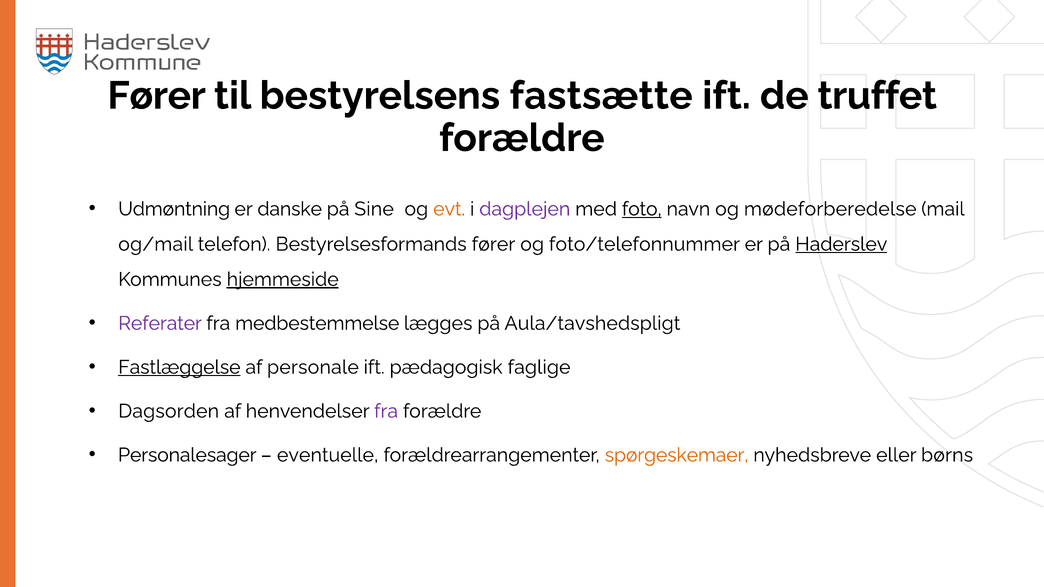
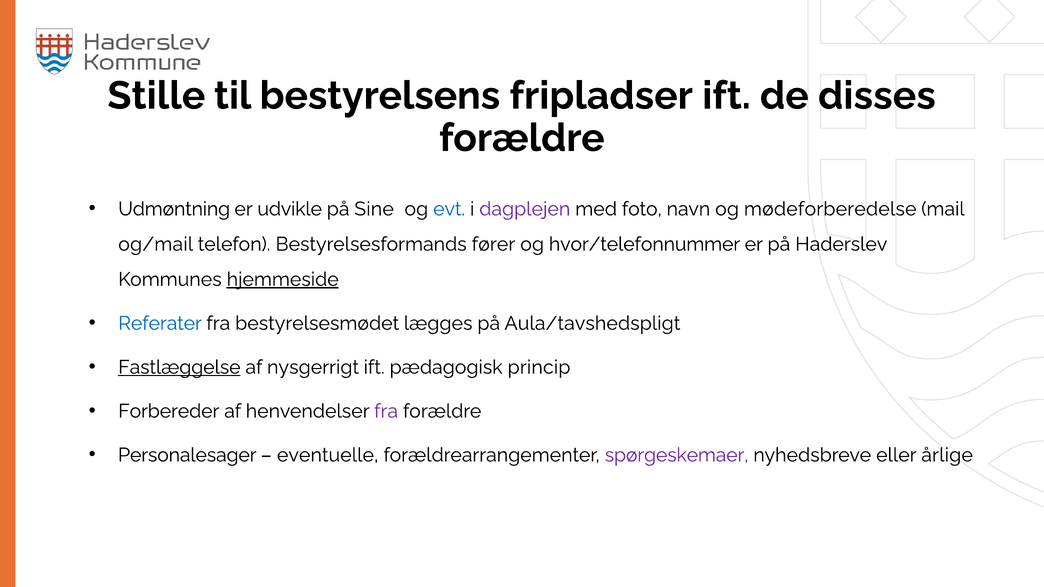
Fører: Fører -> Stille (156, 96)
fastsætte: fastsætte -> fripladser (601, 96)
truffet: truffet -> disses (877, 96)
danske: danske -> udvikle (290, 209)
evt colour: orange -> blue (449, 209)
foto underline: present -> none (642, 209)
foto/telefonnummer: foto/telefonnummer -> hvor/telefonnummer (645, 244)
Haderslev underline: present -> none (841, 244)
Referater colour: purple -> blue (160, 323)
medbestemmelse: medbestemmelse -> bestyrelsesmødet (317, 323)
personale: personale -> nysgerrigt (313, 367)
faglige: faglige -> princip (539, 367)
Dagsorden: Dagsorden -> Forbereder (169, 411)
spørgeskemaer colour: orange -> purple (677, 455)
børns: børns -> årlige (947, 455)
